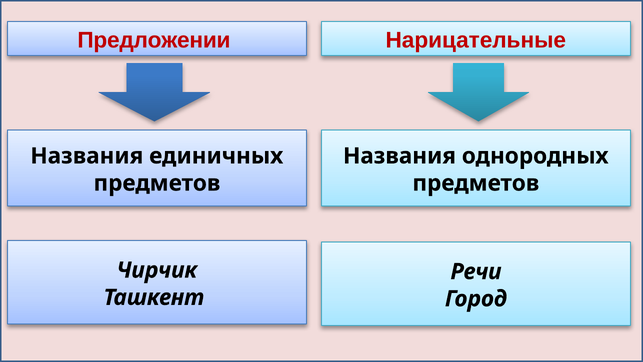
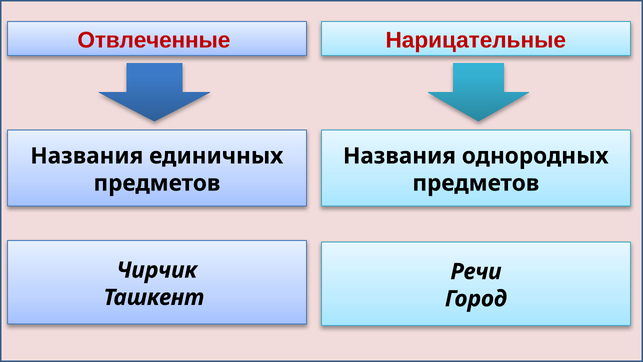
Предложении: Предложении -> Отвлеченные (154, 40)
